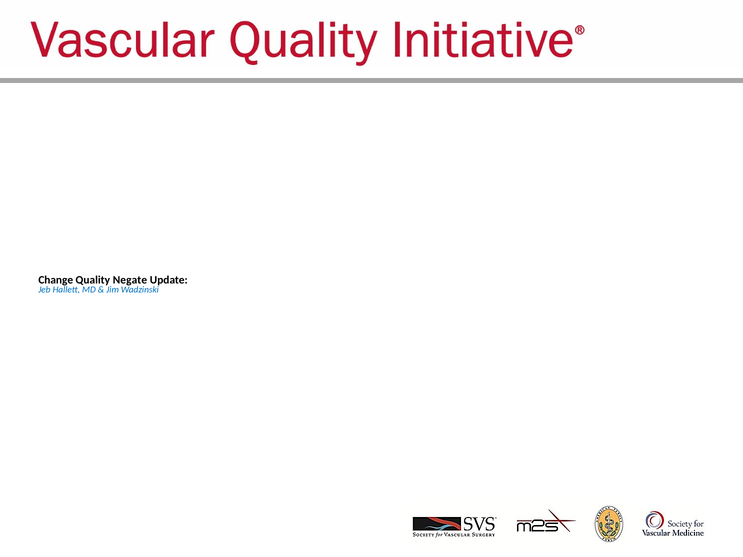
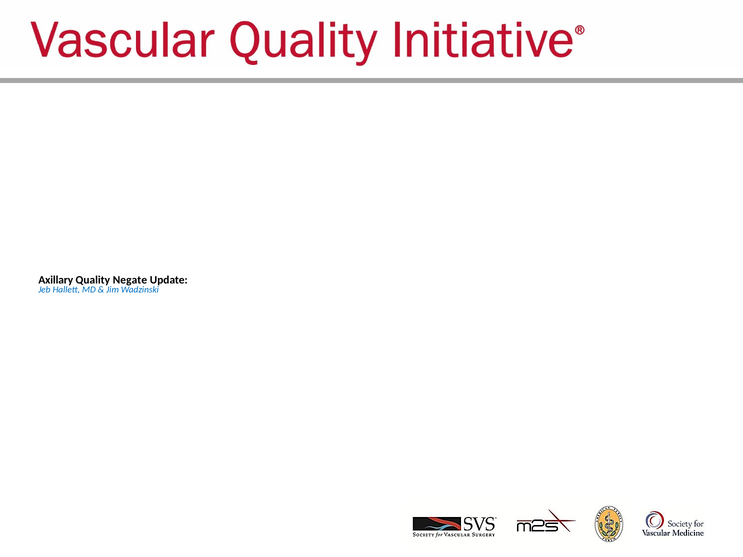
Change: Change -> Axillary (56, 280)
